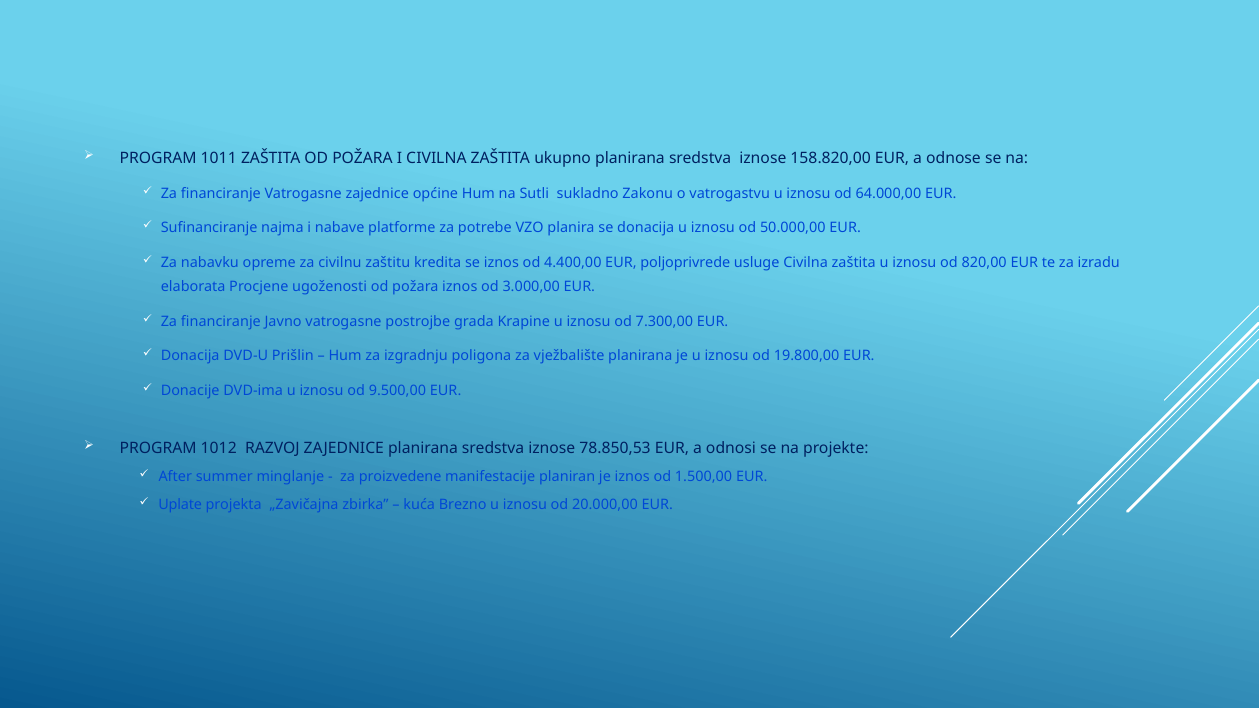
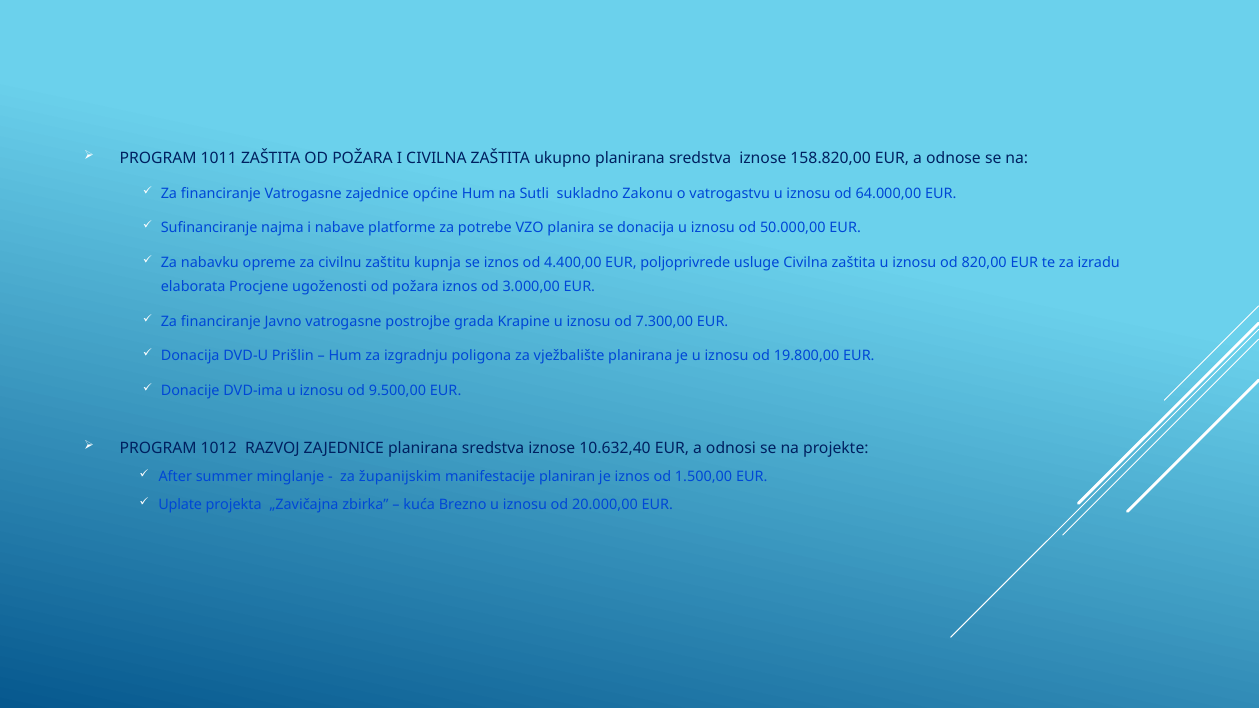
kredita: kredita -> kupnja (438, 263)
78.850,53: 78.850,53 -> 10.632,40 (615, 448)
proizvedene: proizvedene -> županijskim (400, 477)
